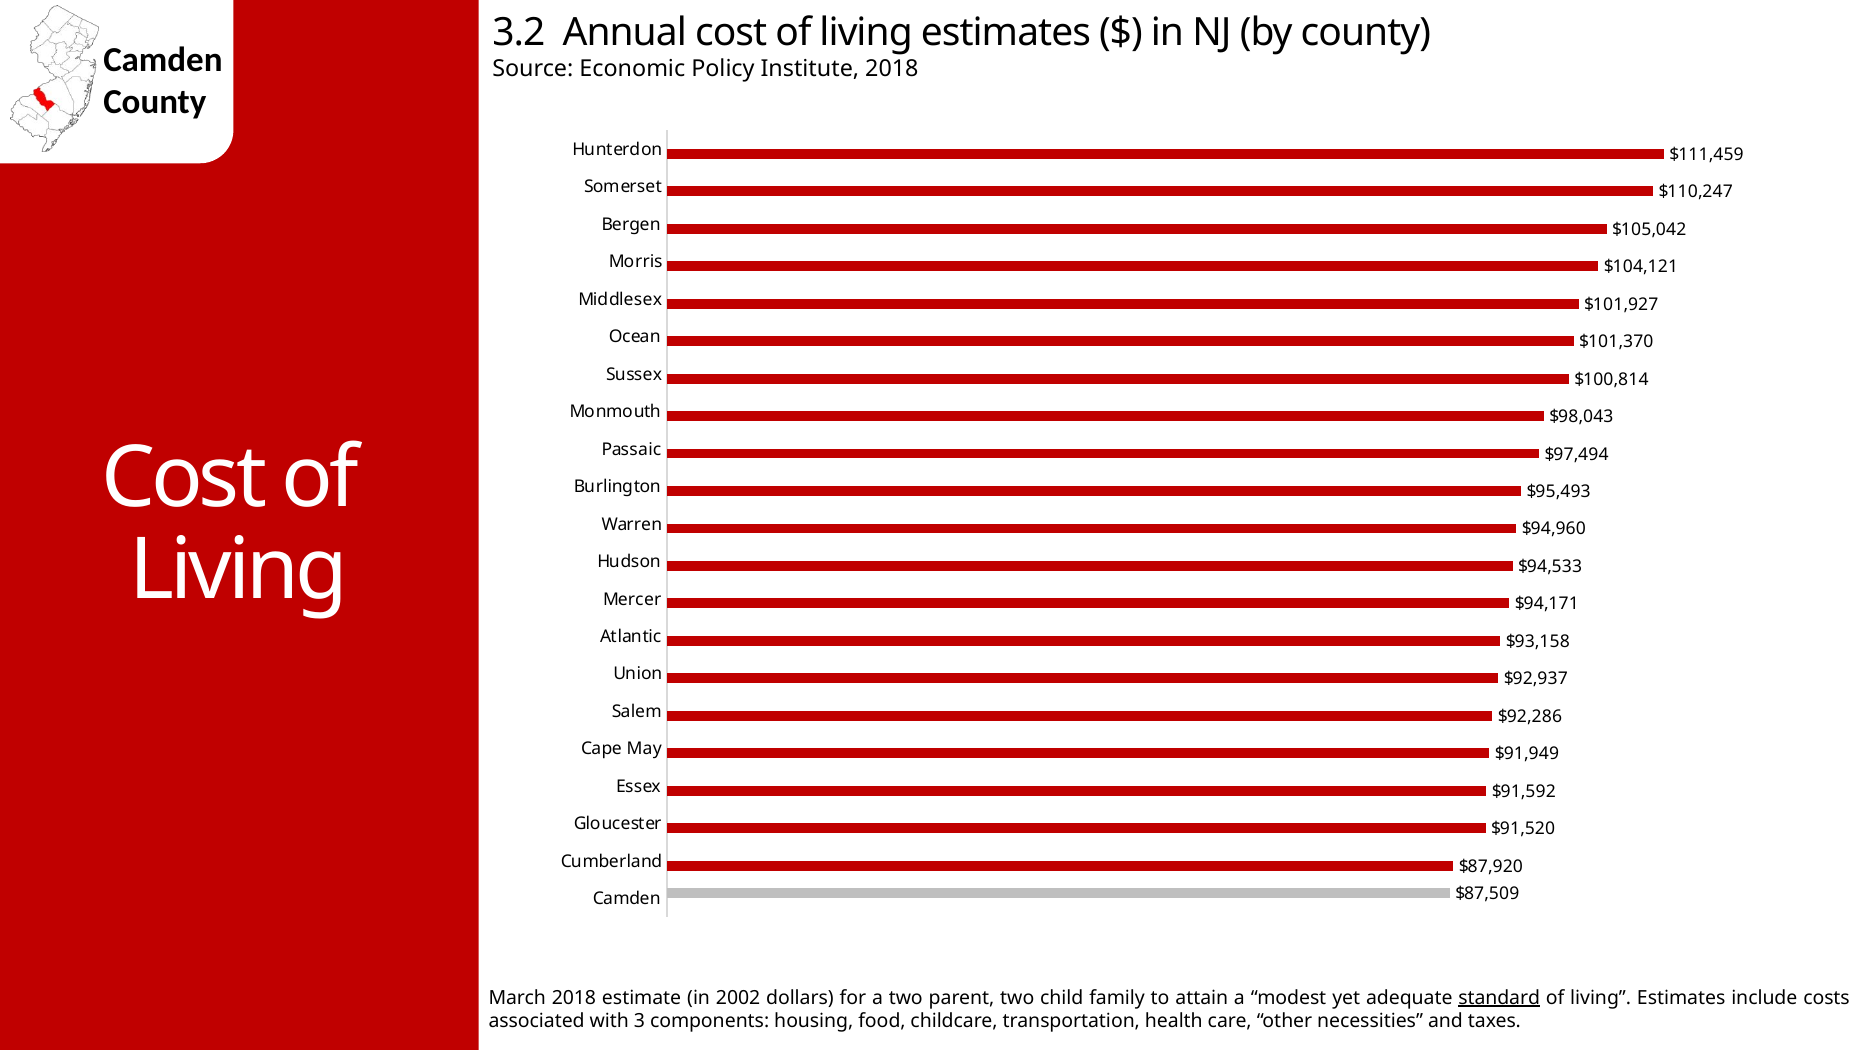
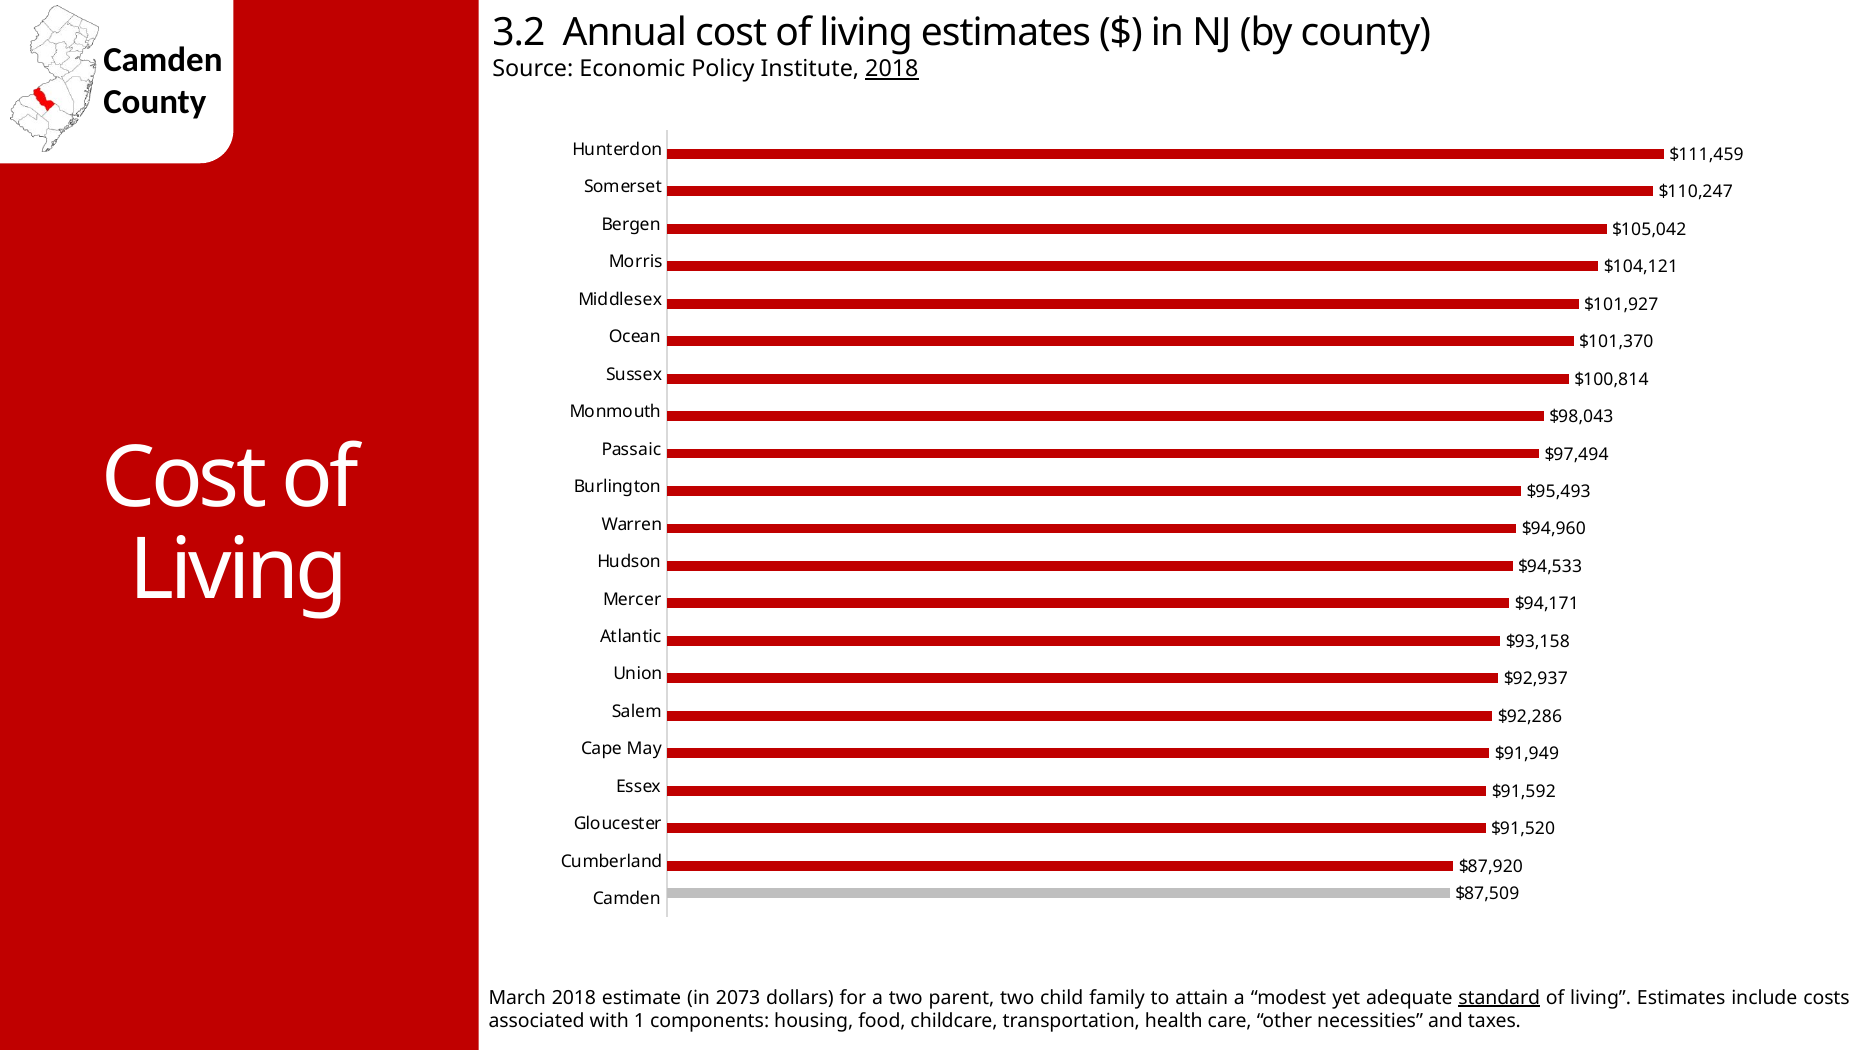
2018 underline: none -> present (892, 69)
2002: 2002 -> 2073 (738, 998)
3: 3 -> 1 (639, 1022)
